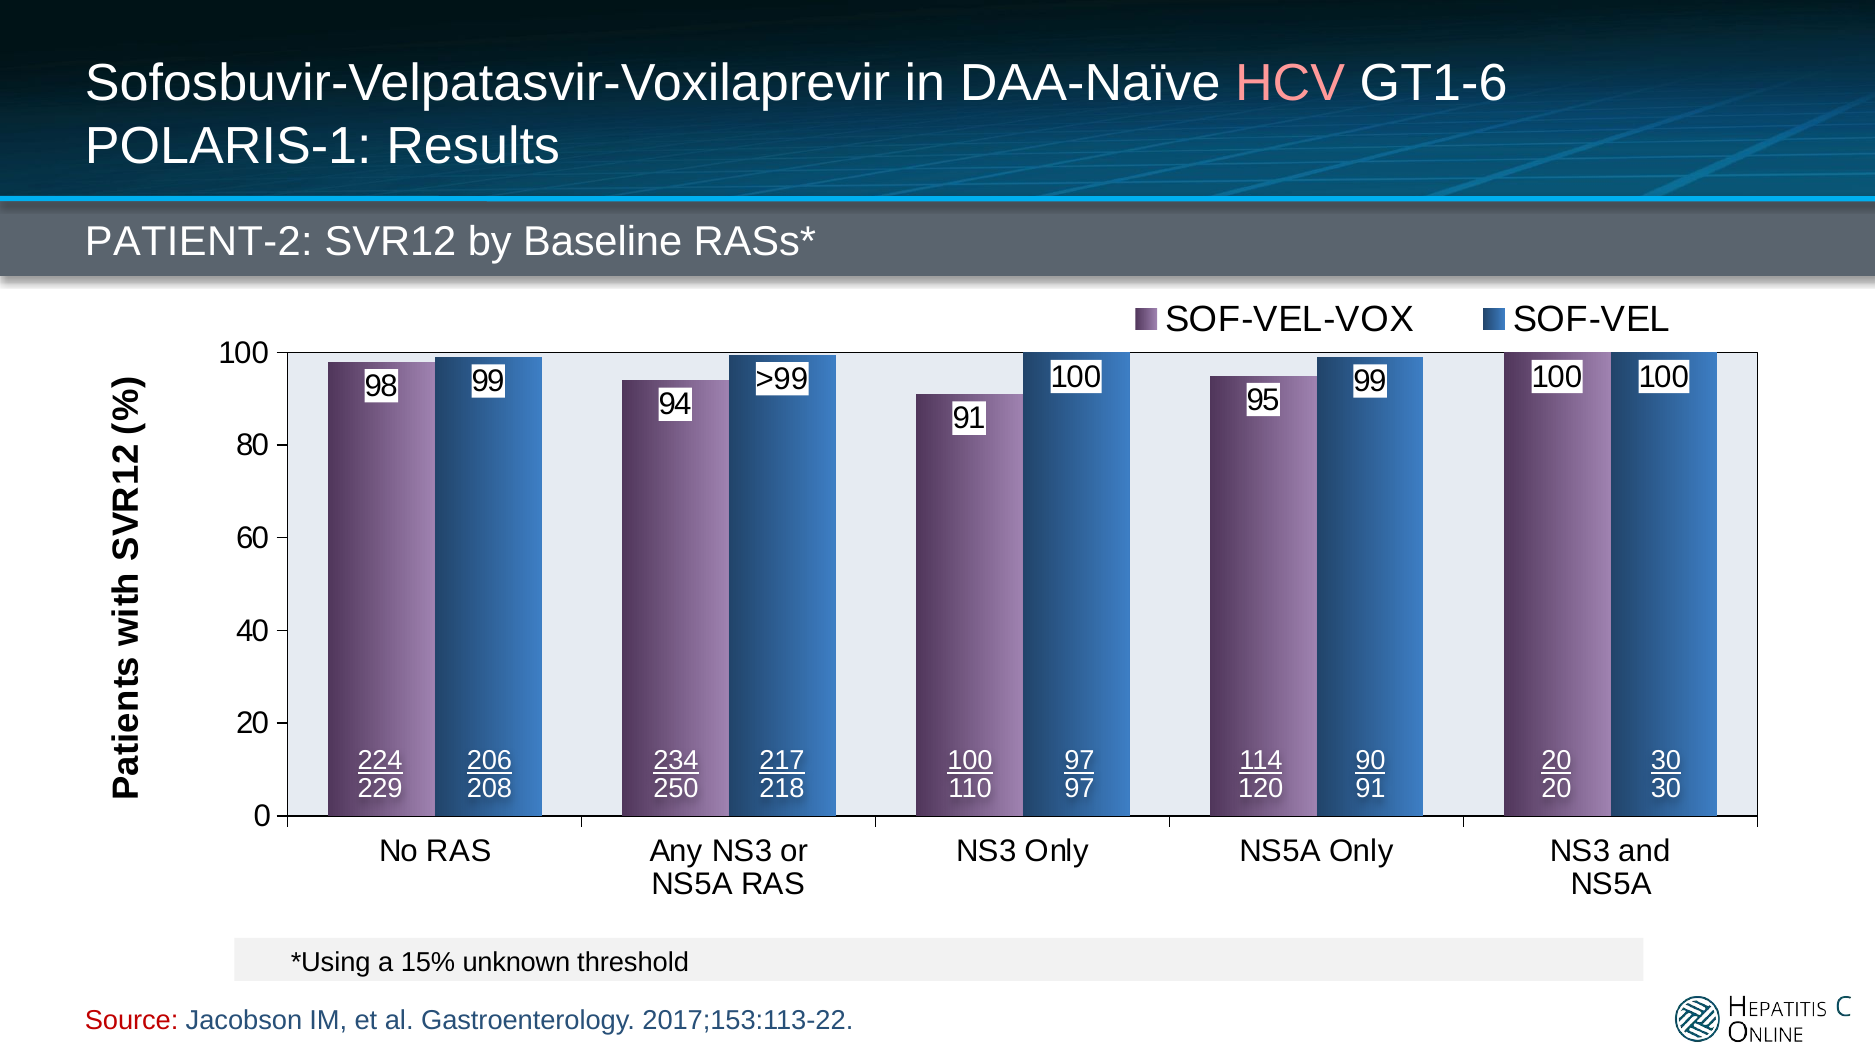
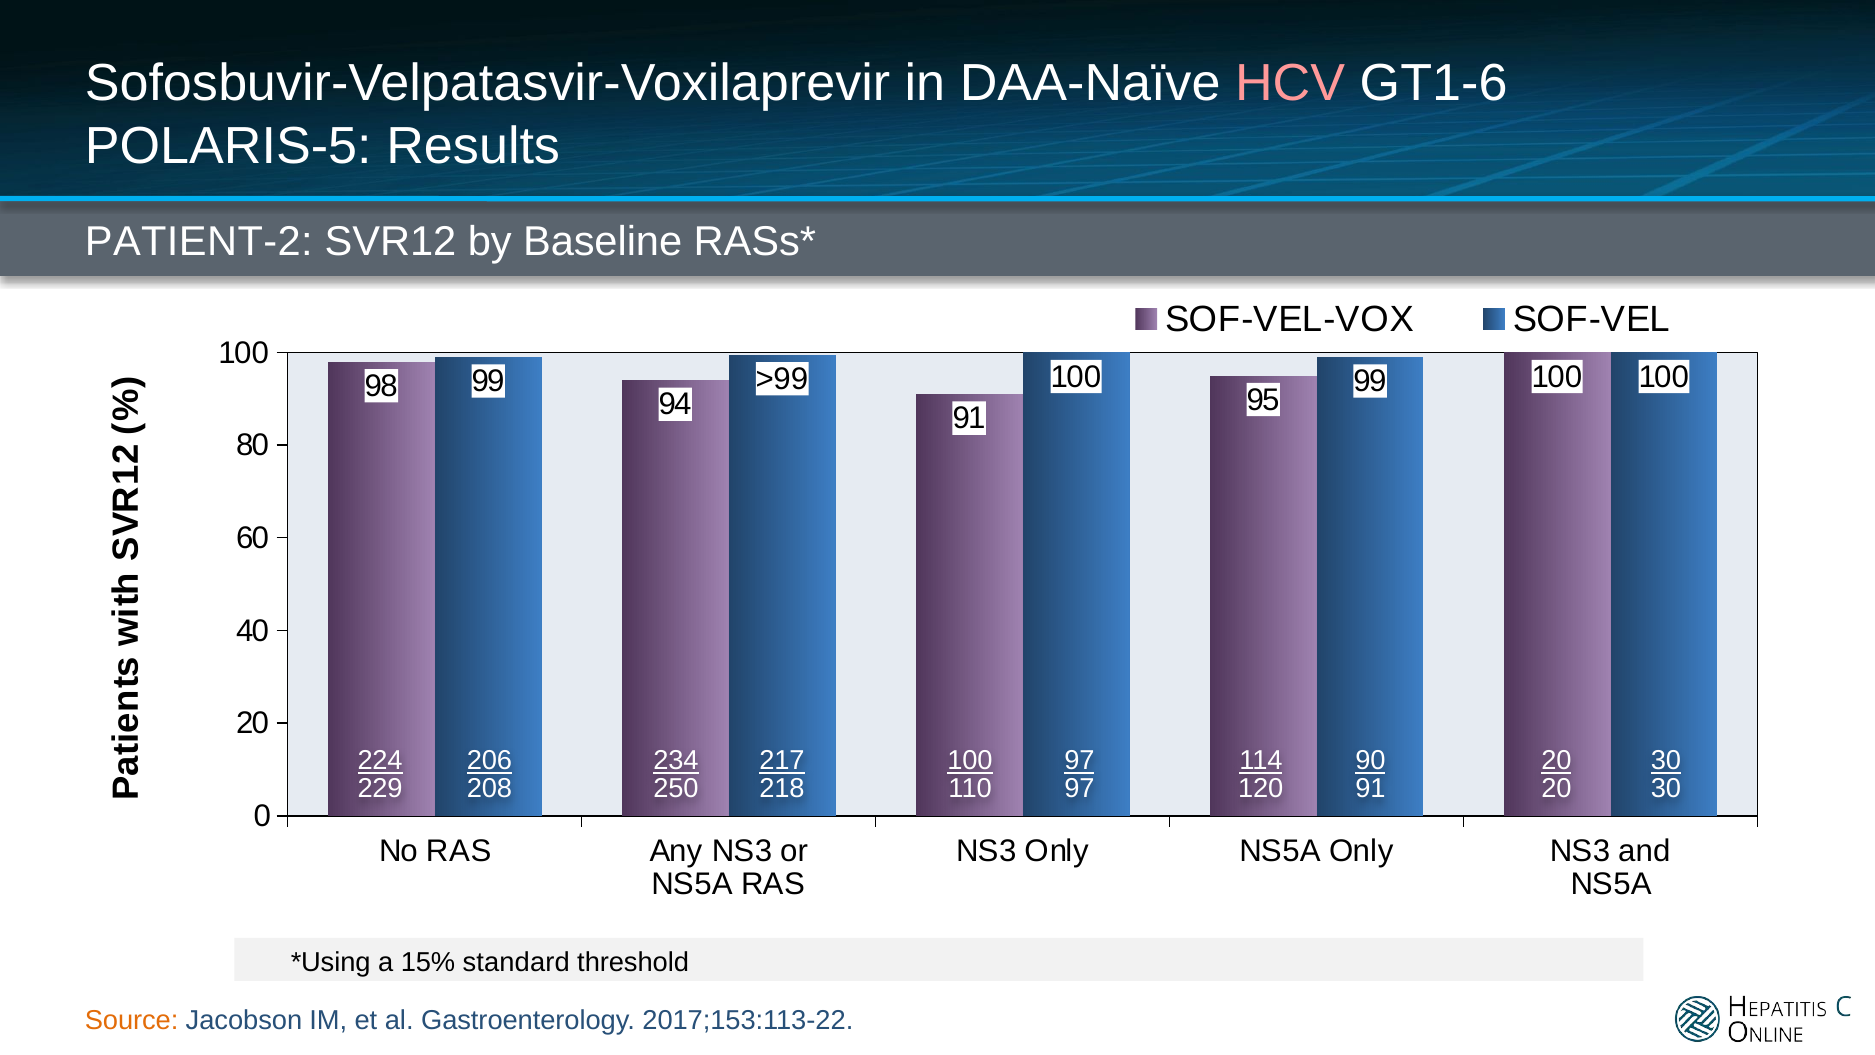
POLARIS-1: POLARIS-1 -> POLARIS-5 (228, 146)
unknown: unknown -> standard (516, 962)
Source colour: red -> orange (132, 1020)
